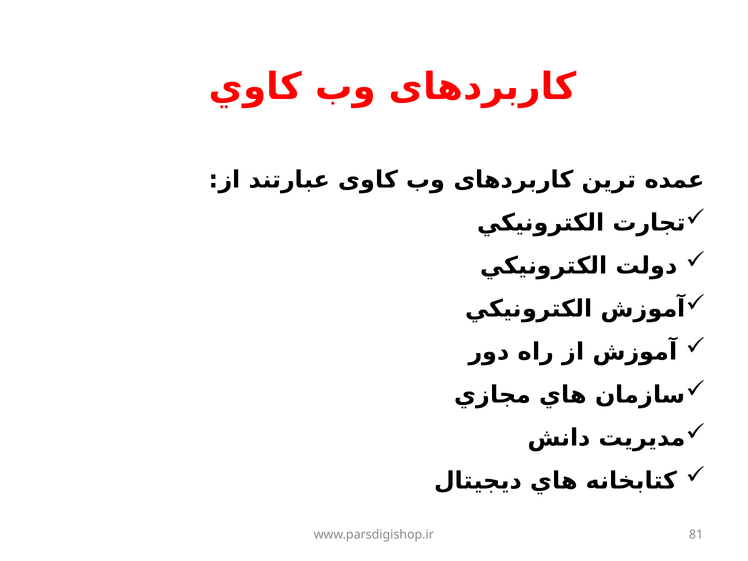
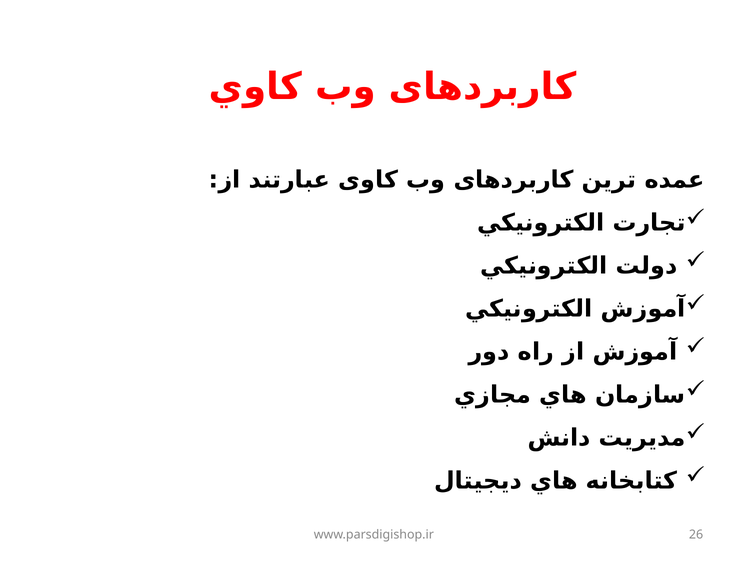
81: 81 -> 26 (696, 535)
